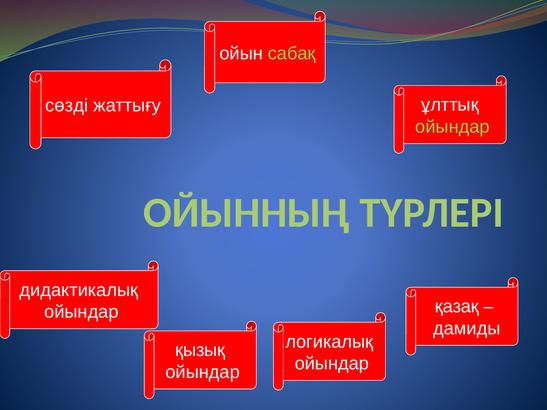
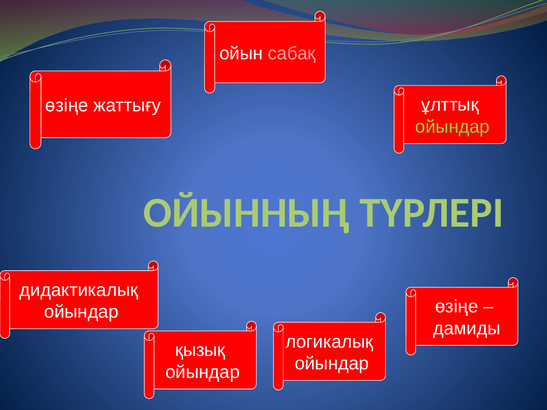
сабақ colour: light green -> pink (292, 53)
сөзді: сөзді -> өзіңе (67, 106)
ойындар қазақ: қазақ -> өзіңе (457, 307)
